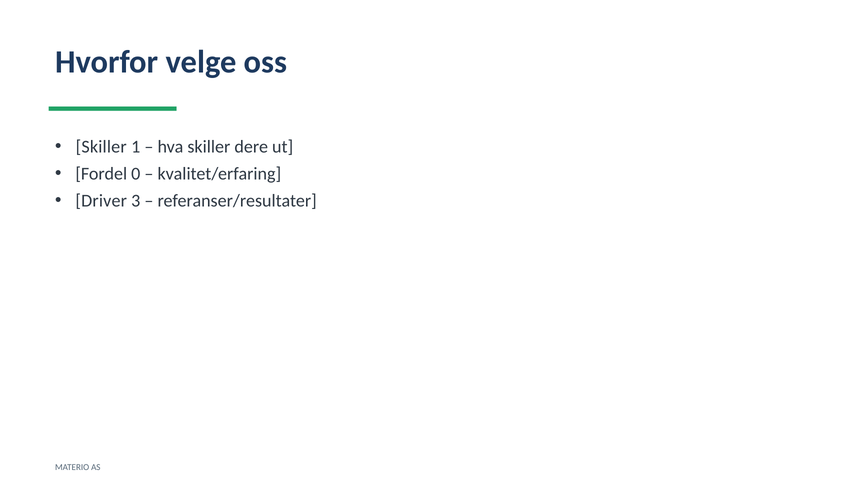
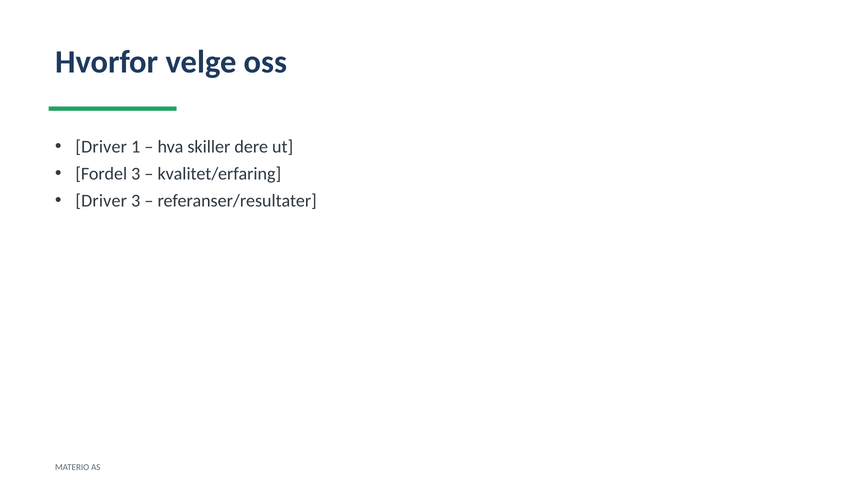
Skiller: Skiller -> Driver (101, 147)
Fordel 0: 0 -> 3 (136, 174)
